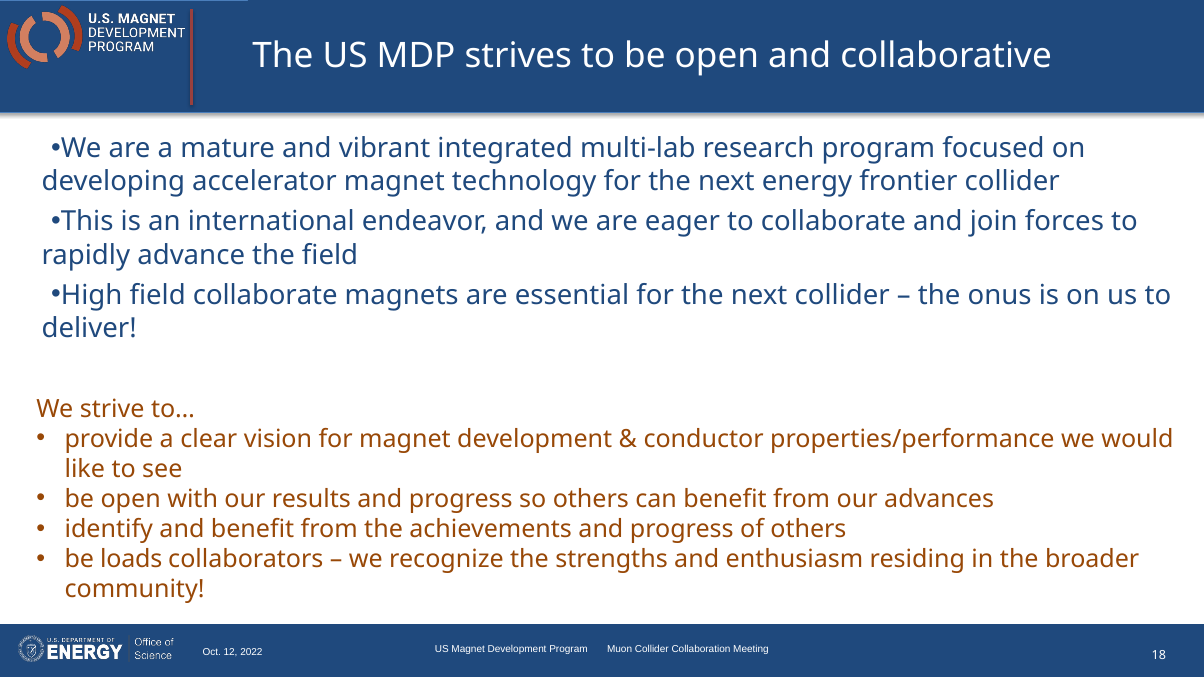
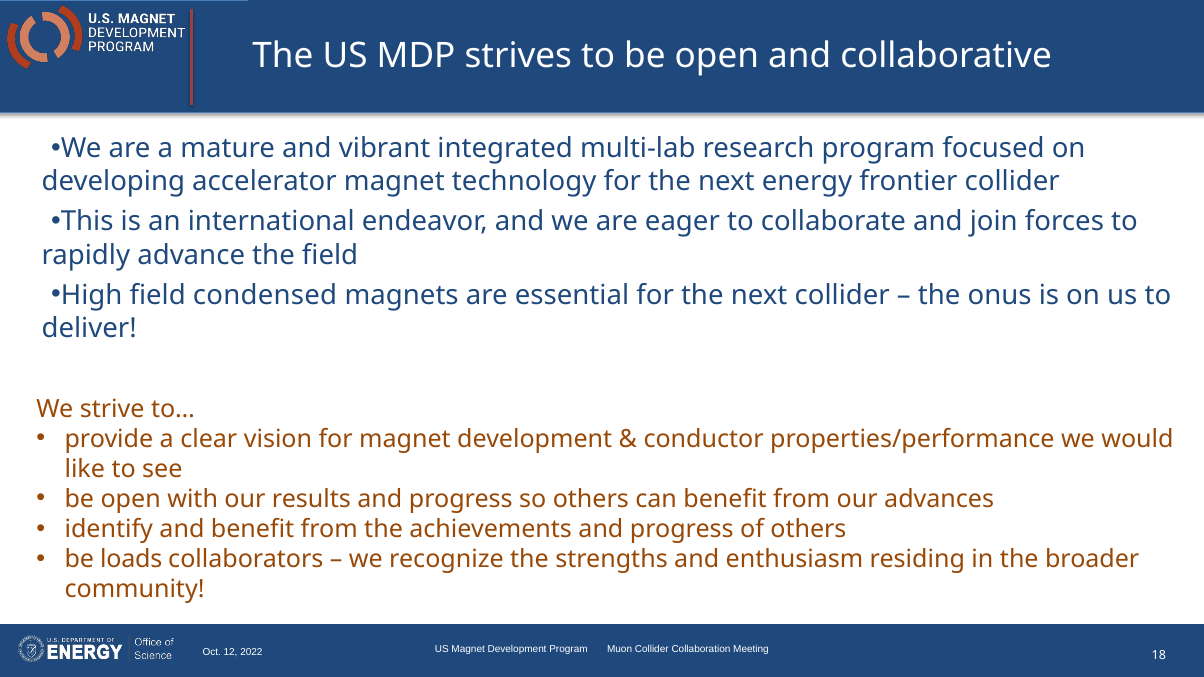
field collaborate: collaborate -> condensed (265, 295)
